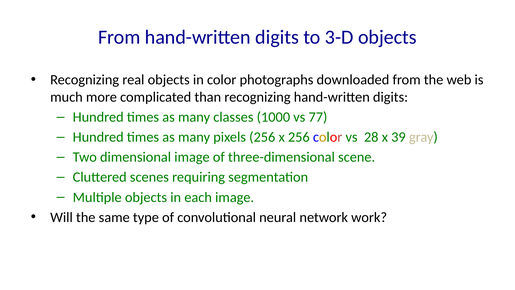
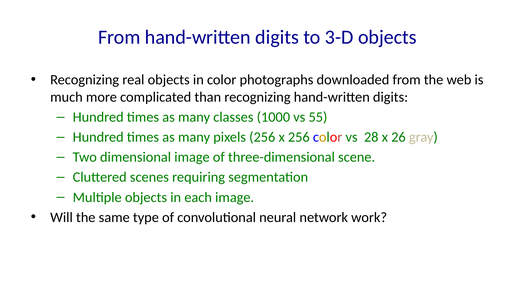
77: 77 -> 55 (318, 117)
39: 39 -> 26 (398, 137)
